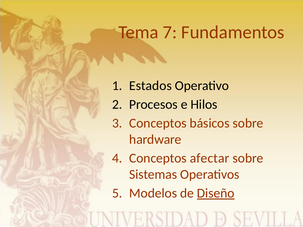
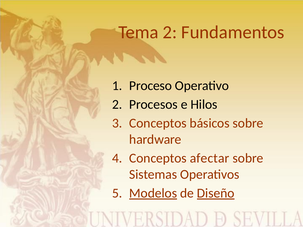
Tema 7: 7 -> 2 (170, 32)
Estados: Estados -> Proceso (151, 86)
Modelos underline: none -> present (153, 193)
